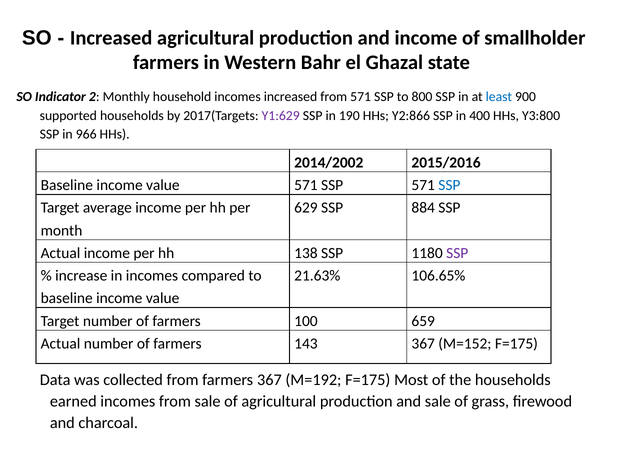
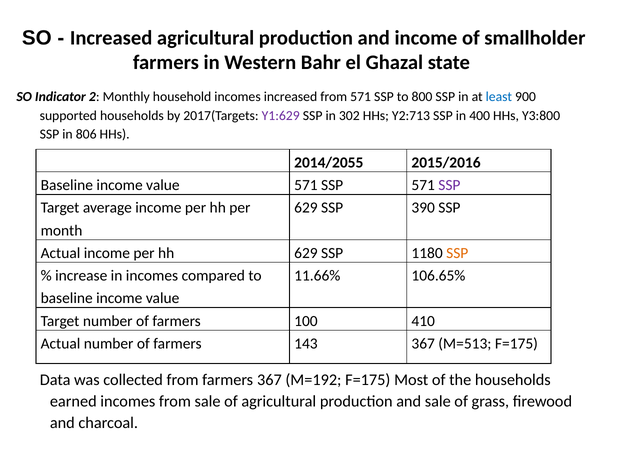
190: 190 -> 302 (349, 116)
Y2:866: Y2:866 -> Y2:713 (411, 116)
966: 966 -> 806 (86, 134)
2014/2002: 2014/2002 -> 2014/2055 (329, 163)
SSP colour: blue -> purple (449, 185)
884: 884 -> 390 (423, 208)
hh 138: 138 -> 629 (306, 253)
SSP colour: purple -> orange (457, 253)
21.63%: 21.63% -> 11.66% (317, 276)
659: 659 -> 410 (423, 321)
M=152: M=152 -> M=513 (465, 344)
